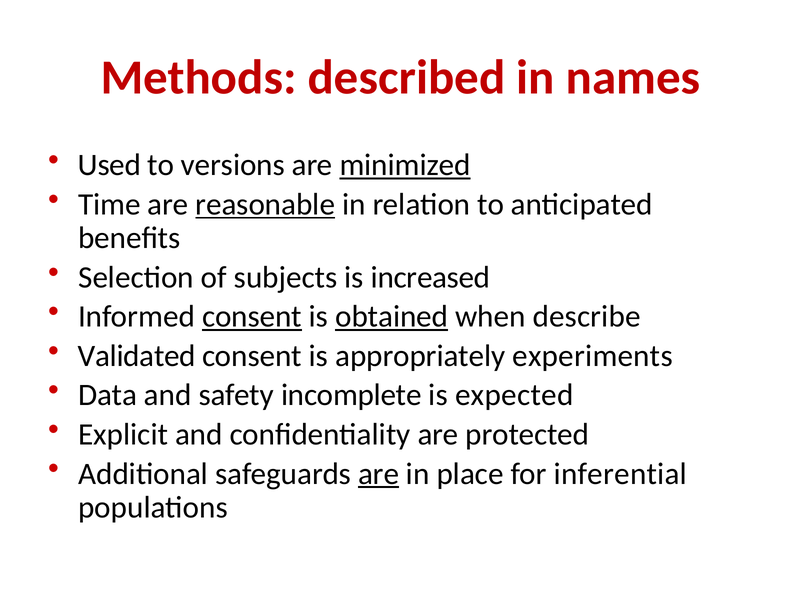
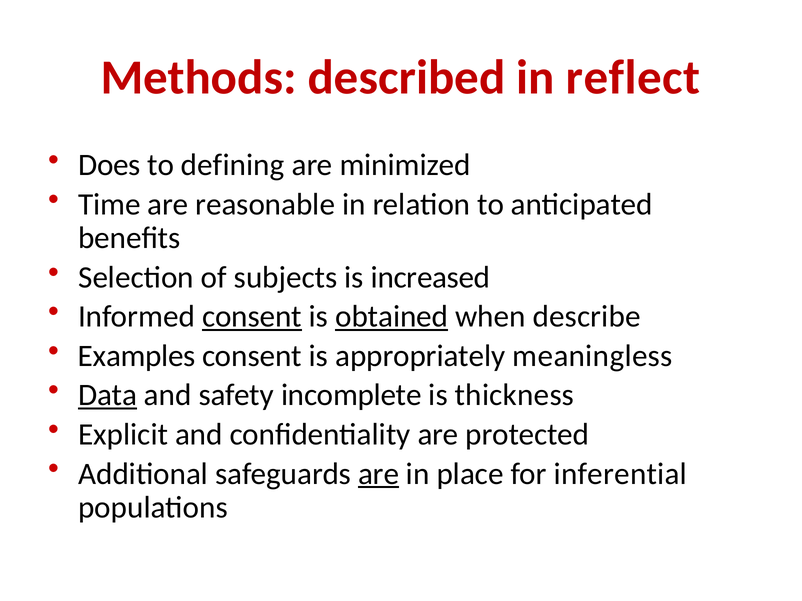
names: names -> reflect (633, 78)
Used: Used -> Does (109, 165)
versions: versions -> defining (233, 165)
minimized underline: present -> none (405, 165)
reasonable underline: present -> none (265, 205)
Validated: Validated -> Examples (137, 356)
experiments: experiments -> meaningless (593, 356)
Data underline: none -> present (108, 396)
expected: expected -> thickness (514, 396)
